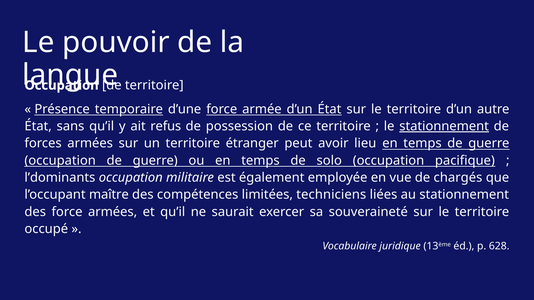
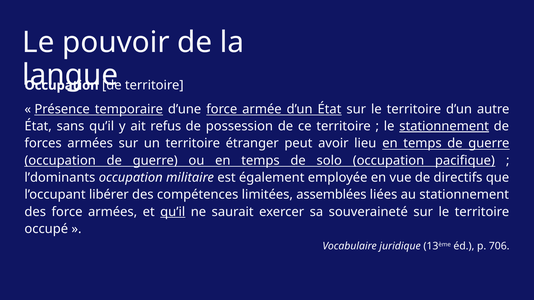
chargés: chargés -> directifs (458, 178)
maître: maître -> libérer (109, 195)
techniciens: techniciens -> assemblées (331, 195)
qu’il underline: none -> present (173, 212)
628: 628 -> 706 (499, 247)
